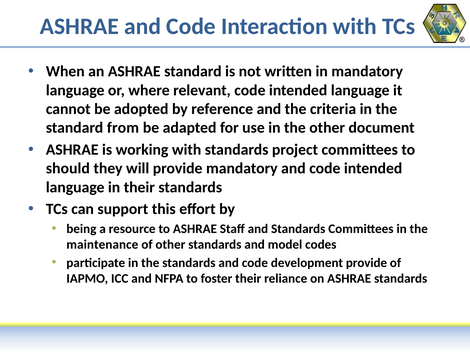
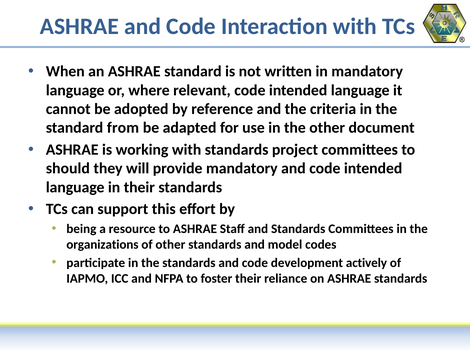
maintenance: maintenance -> organizations (102, 245)
development provide: provide -> actively (366, 263)
